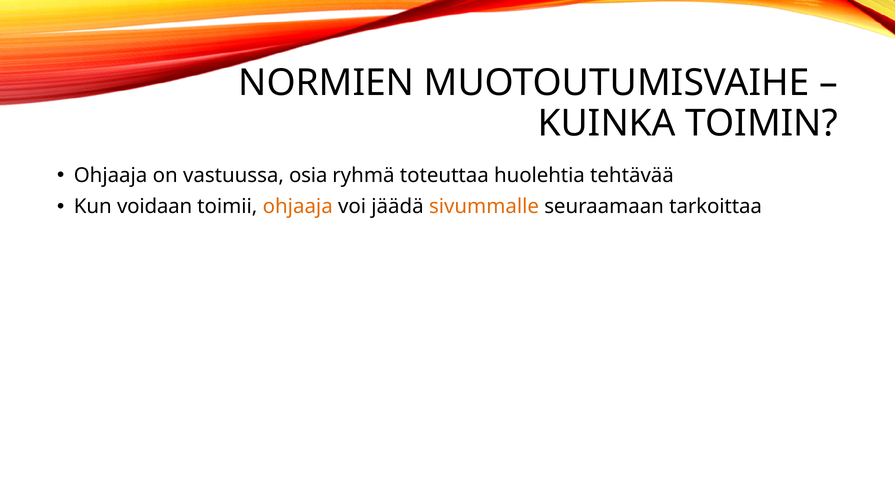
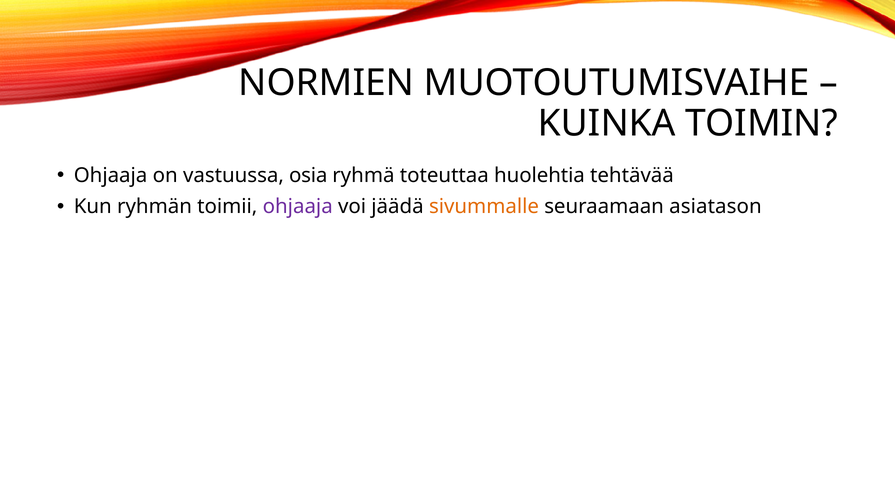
voidaan: voidaan -> ryhmän (155, 207)
ohjaaja colour: orange -> purple (298, 207)
tarkoittaa: tarkoittaa -> asiatason (715, 207)
